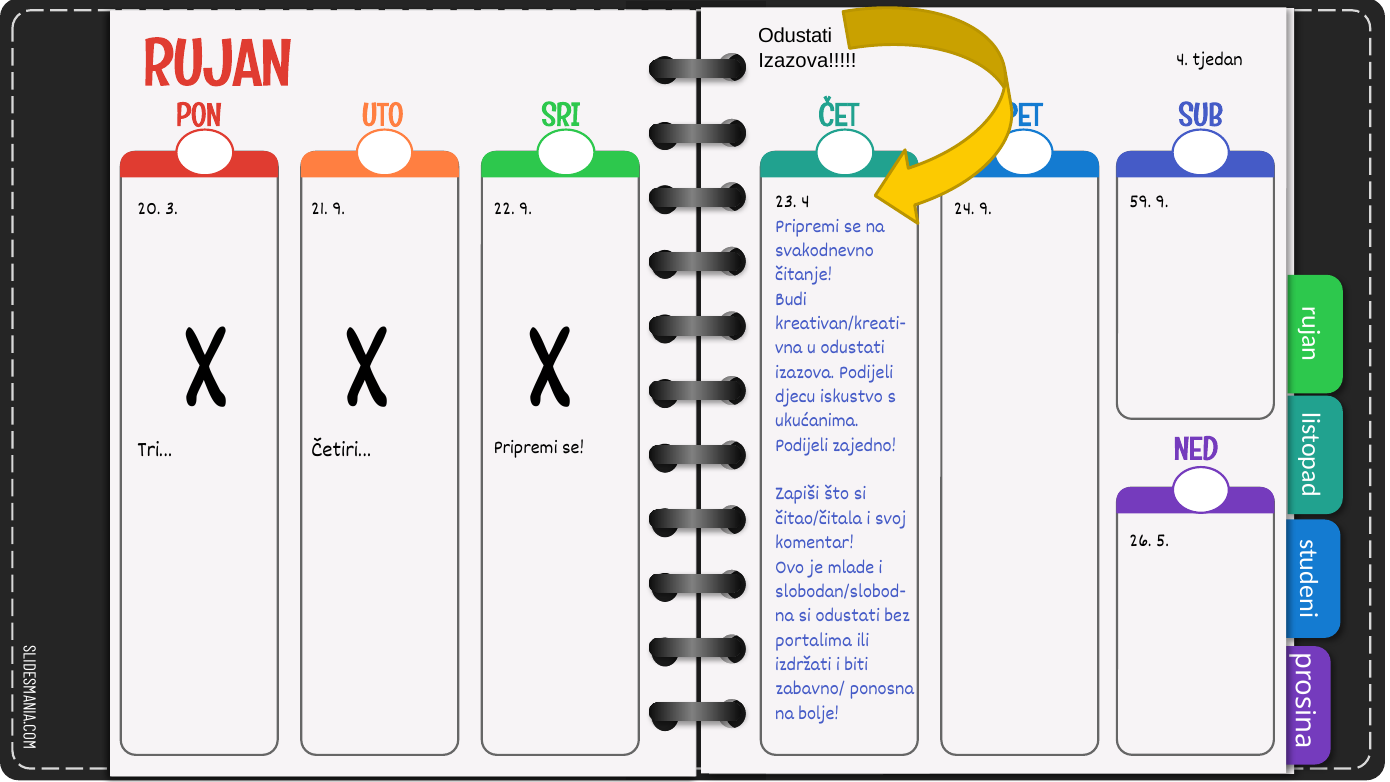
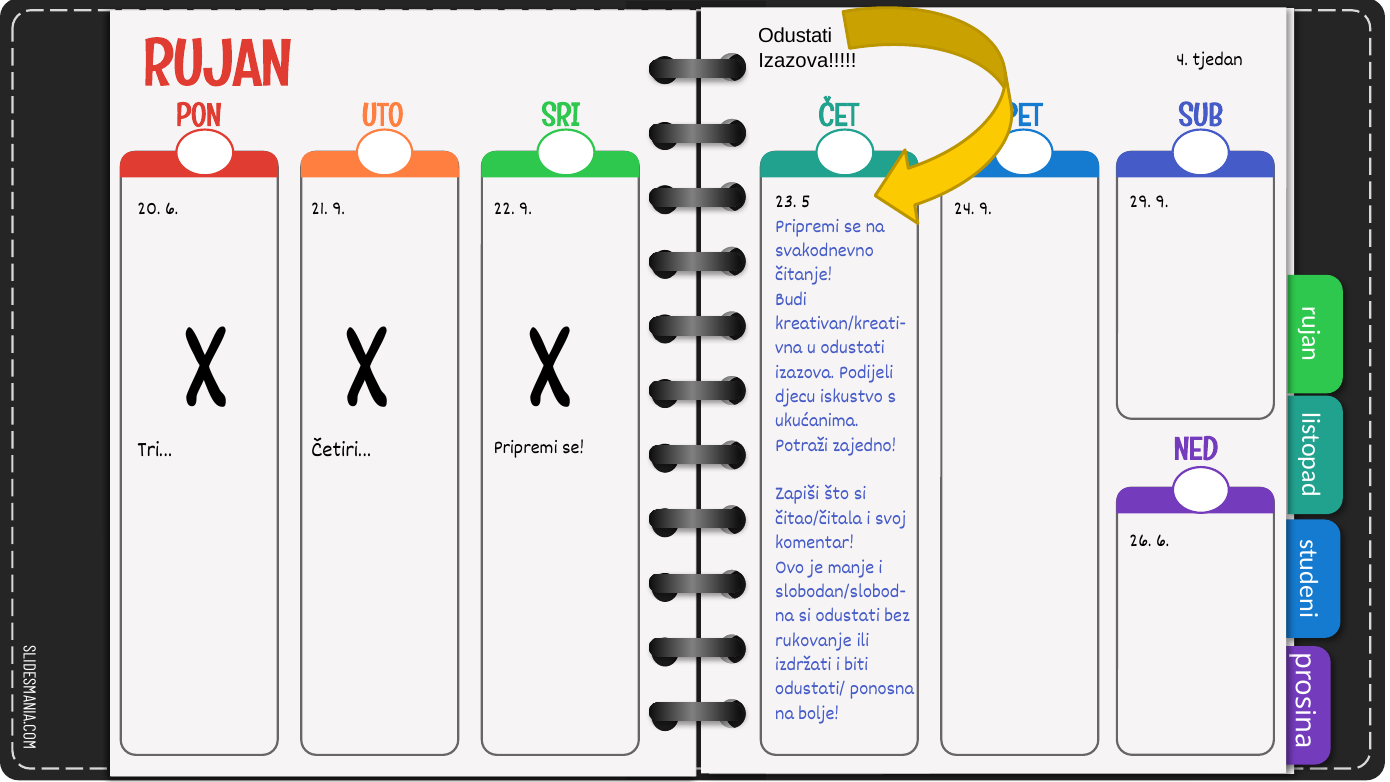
23 4: 4 -> 5 (806, 201)
20 3: 3 -> 6 (172, 207)
59: 59 -> 29 (1140, 201)
Podijeli: Podijeli -> Potraži (802, 445)
26 5: 5 -> 6 (1163, 540)
mlade: mlade -> manje (851, 566)
portalima: portalima -> rukovanje (814, 639)
zabavno/: zabavno/ -> odustati/ (810, 688)
